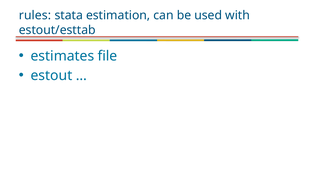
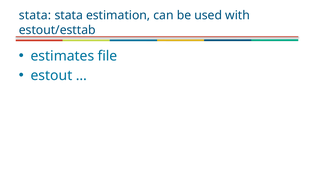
rules: rules -> stata (35, 15)
